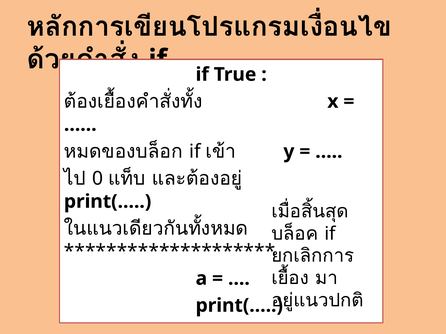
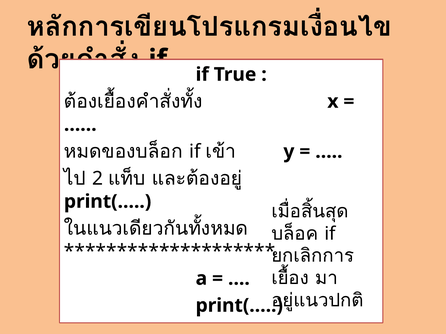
0: 0 -> 2 (98, 179)
